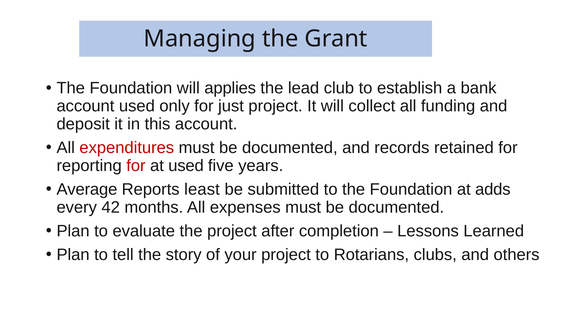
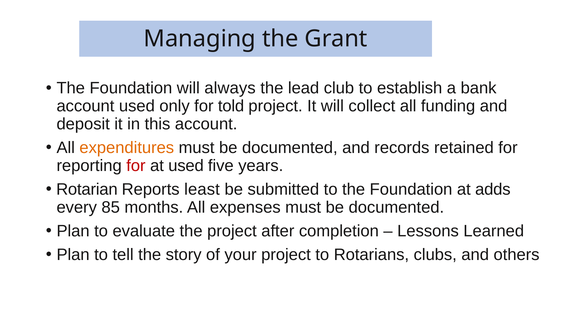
applies: applies -> always (230, 88)
just: just -> told (231, 106)
expenditures colour: red -> orange (127, 148)
Average: Average -> Rotarian (87, 190)
42: 42 -> 85 (111, 208)
